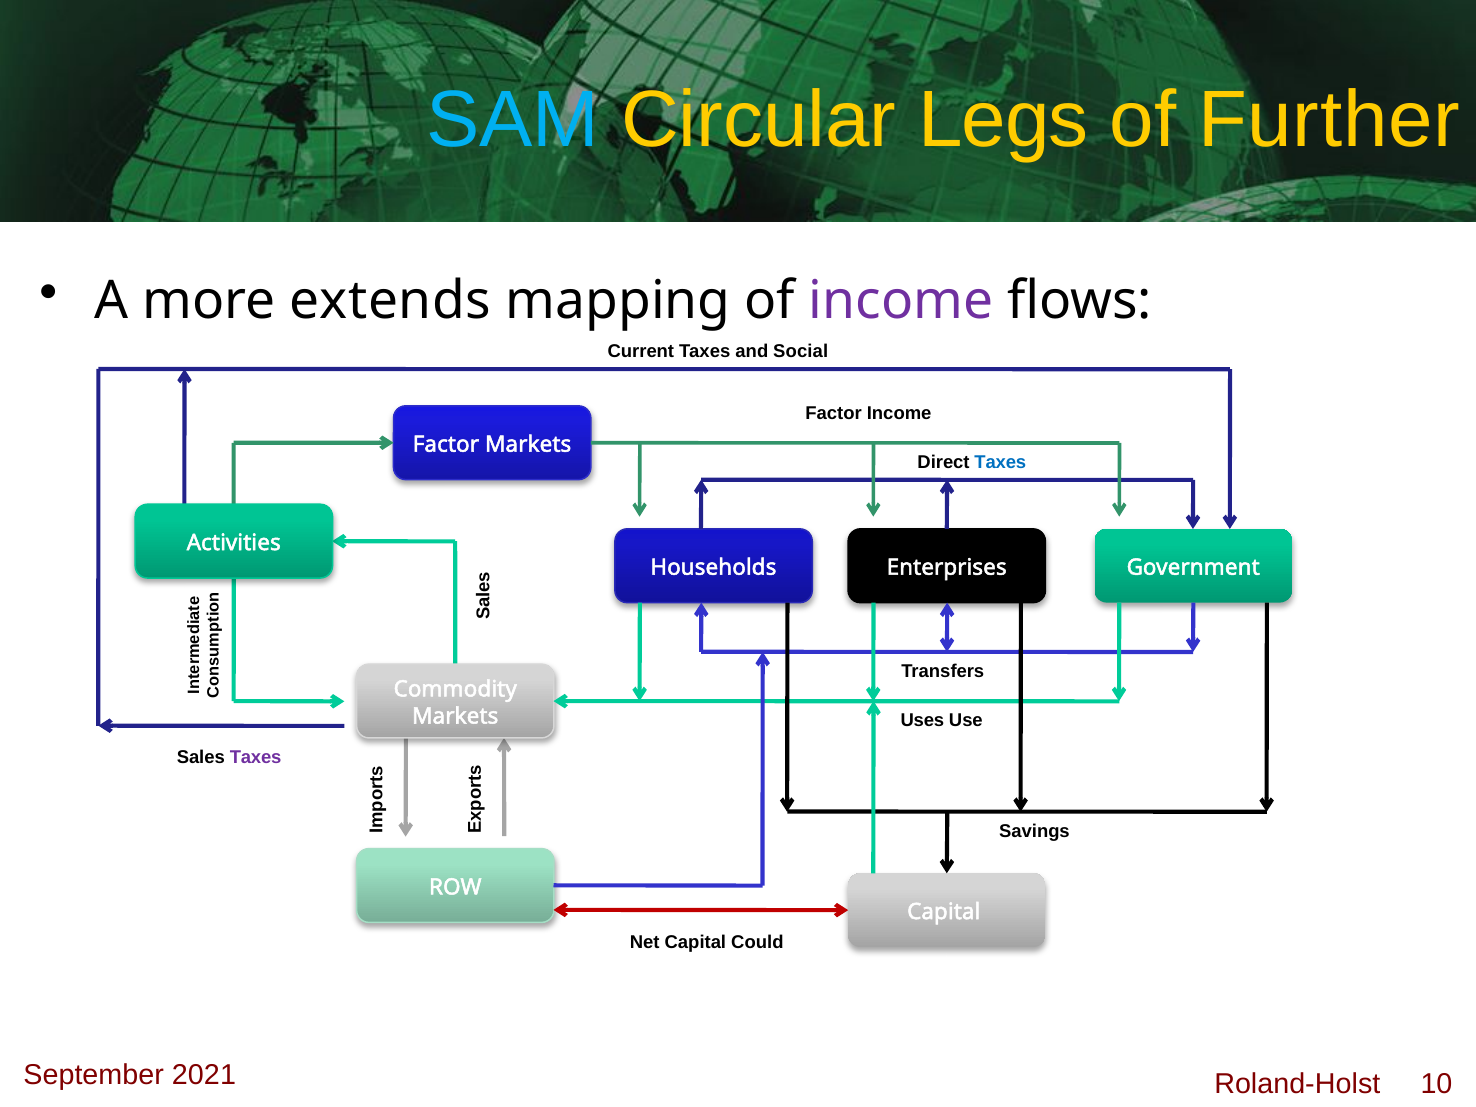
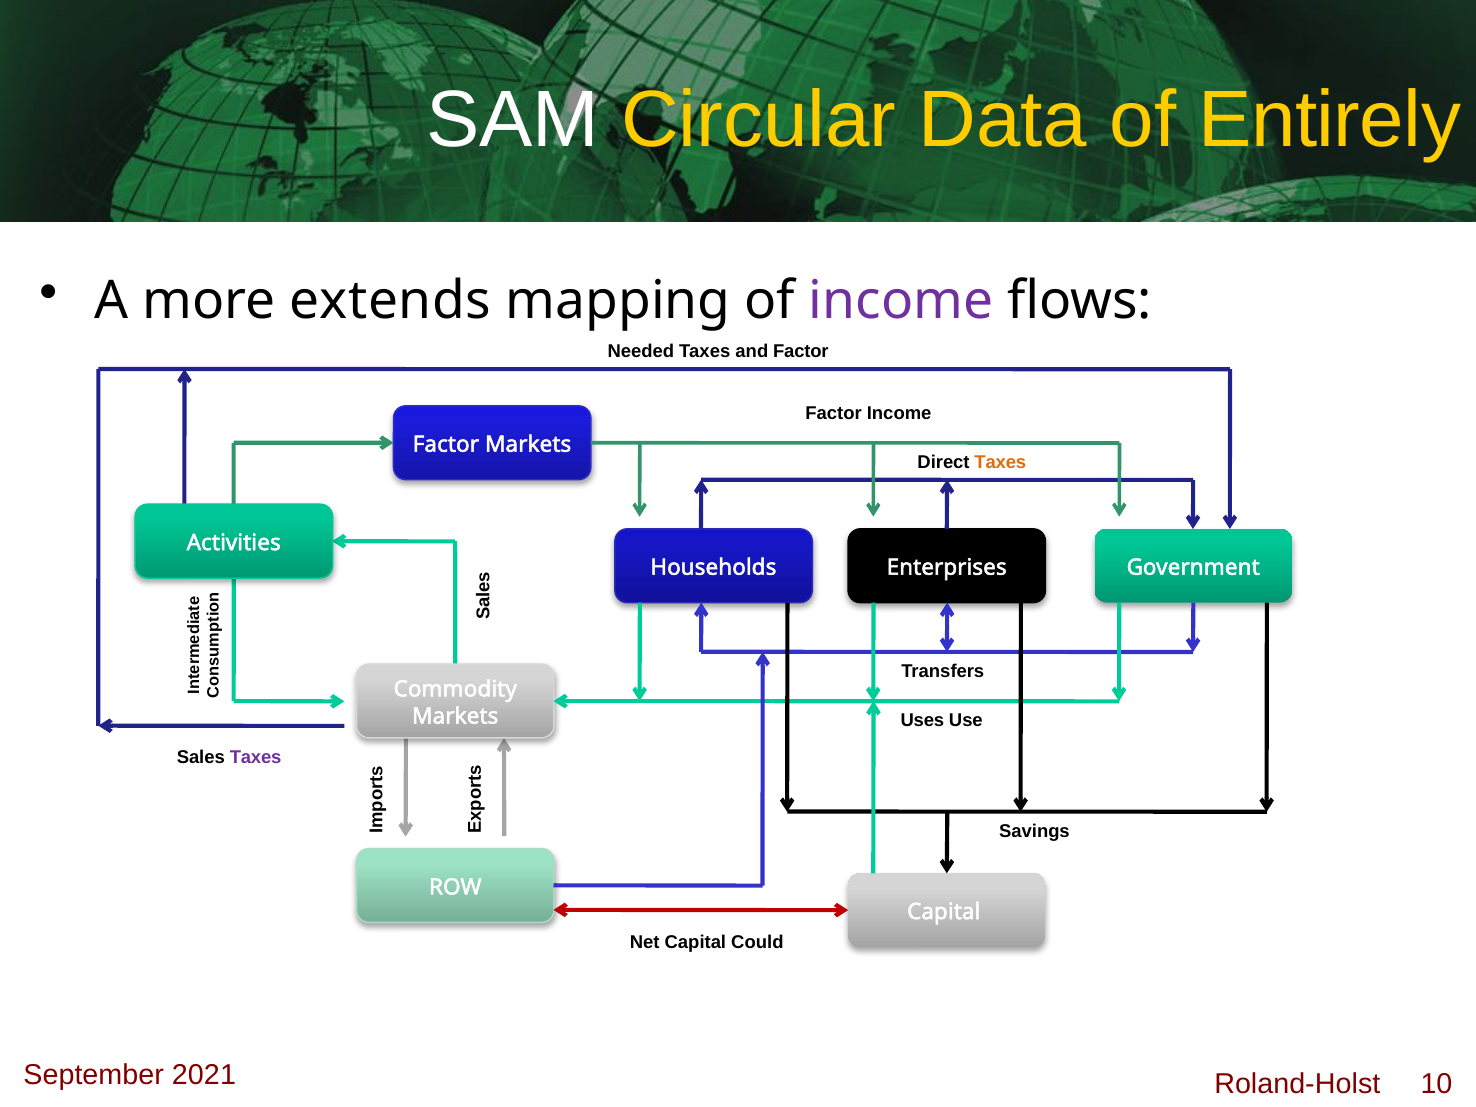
SAM colour: light blue -> white (513, 120)
Legs: Legs -> Data (1003, 120)
Further: Further -> Entirely (1330, 120)
Current: Current -> Needed (641, 351)
and Social: Social -> Factor (801, 351)
Taxes colour: blue -> orange (1000, 462)
